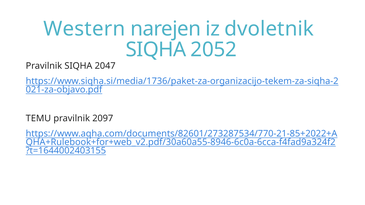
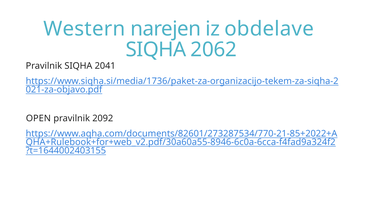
dvoletnik: dvoletnik -> obdelave (269, 29)
2052: 2052 -> 2062 (214, 50)
2047: 2047 -> 2041 (105, 66)
TEMU: TEMU -> OPEN (38, 119)
2097: 2097 -> 2092 (103, 119)
